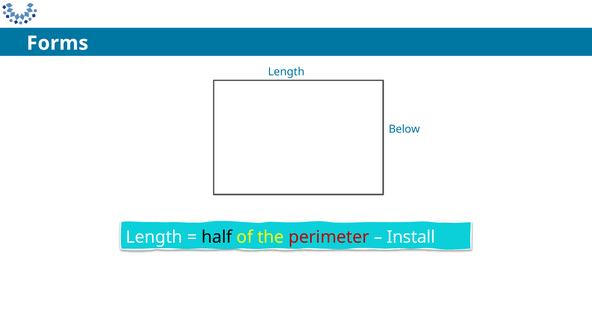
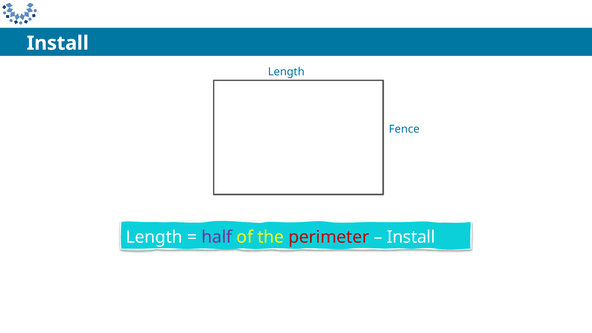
Forms: Forms -> Install (58, 43)
Below: Below -> Fence (404, 129)
half colour: black -> purple (217, 237)
